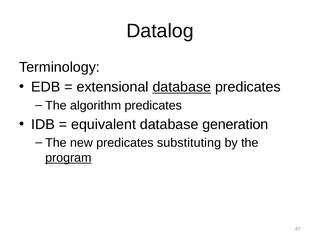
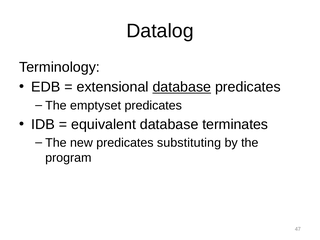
algorithm: algorithm -> emptyset (96, 105)
generation: generation -> terminates (235, 124)
program underline: present -> none (68, 158)
